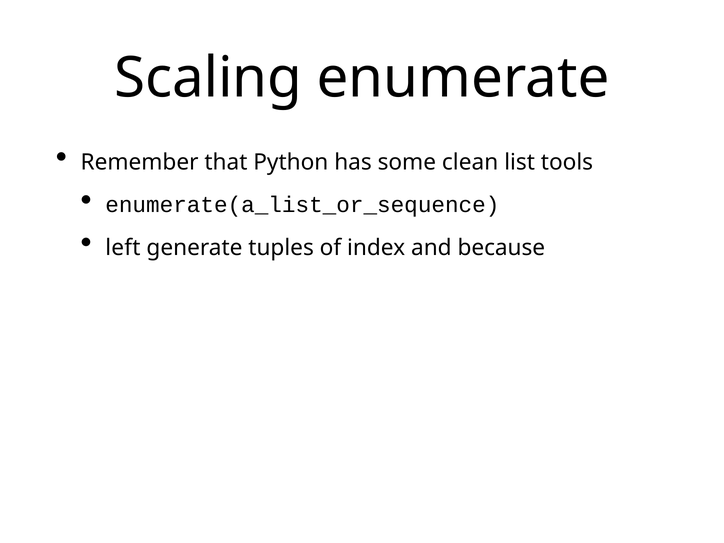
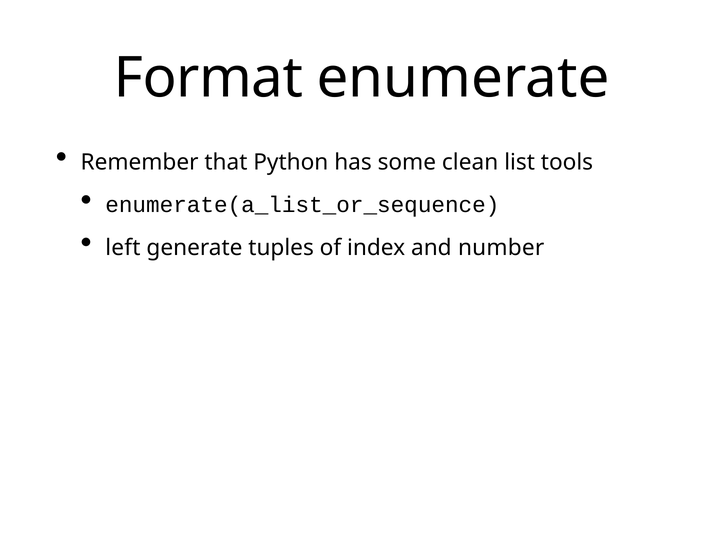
Scaling: Scaling -> Format (208, 78)
because: because -> number (501, 248)
